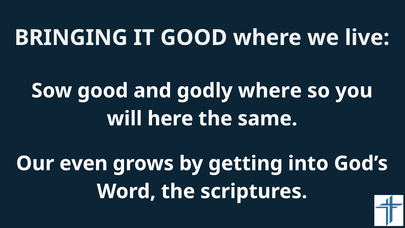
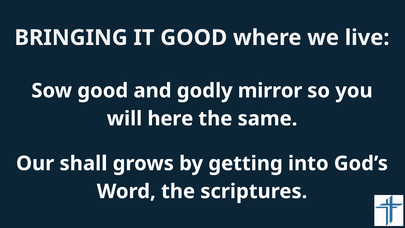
godly where: where -> mirror (270, 91)
even: even -> shall (83, 163)
